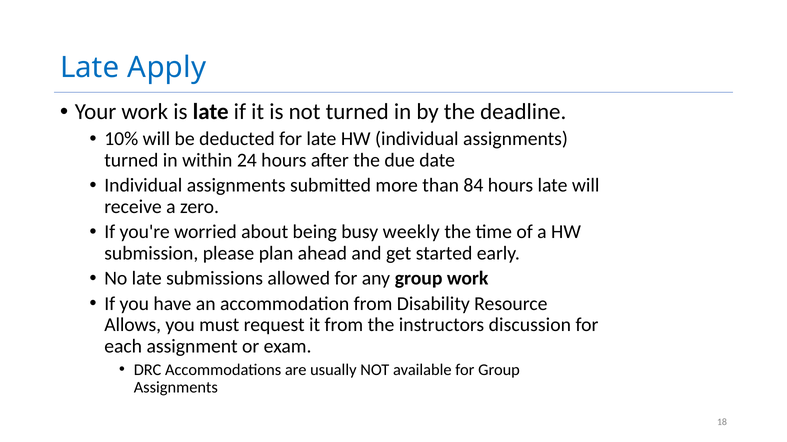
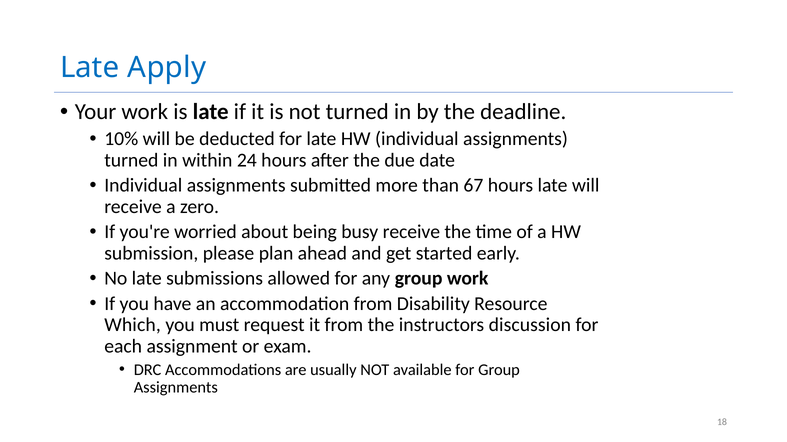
84: 84 -> 67 (473, 186)
busy weekly: weekly -> receive (411, 232)
Allows: Allows -> Which (133, 325)
